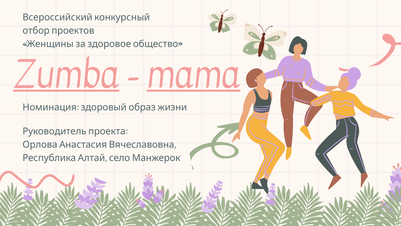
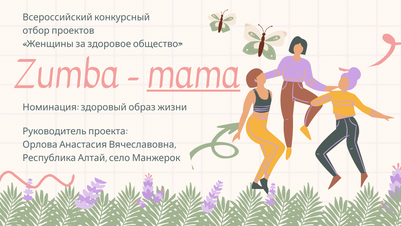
Zumba underline: present -> none (66, 75)
